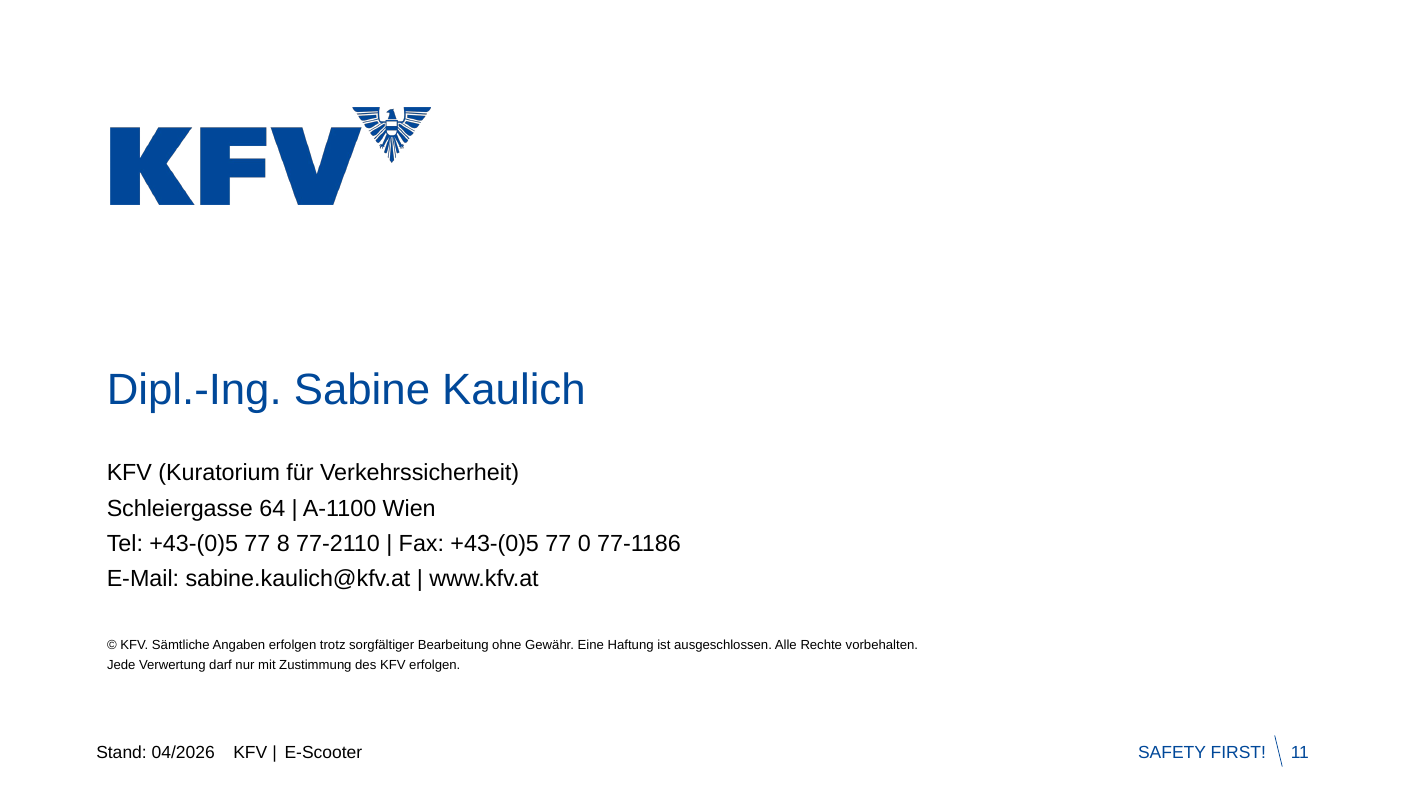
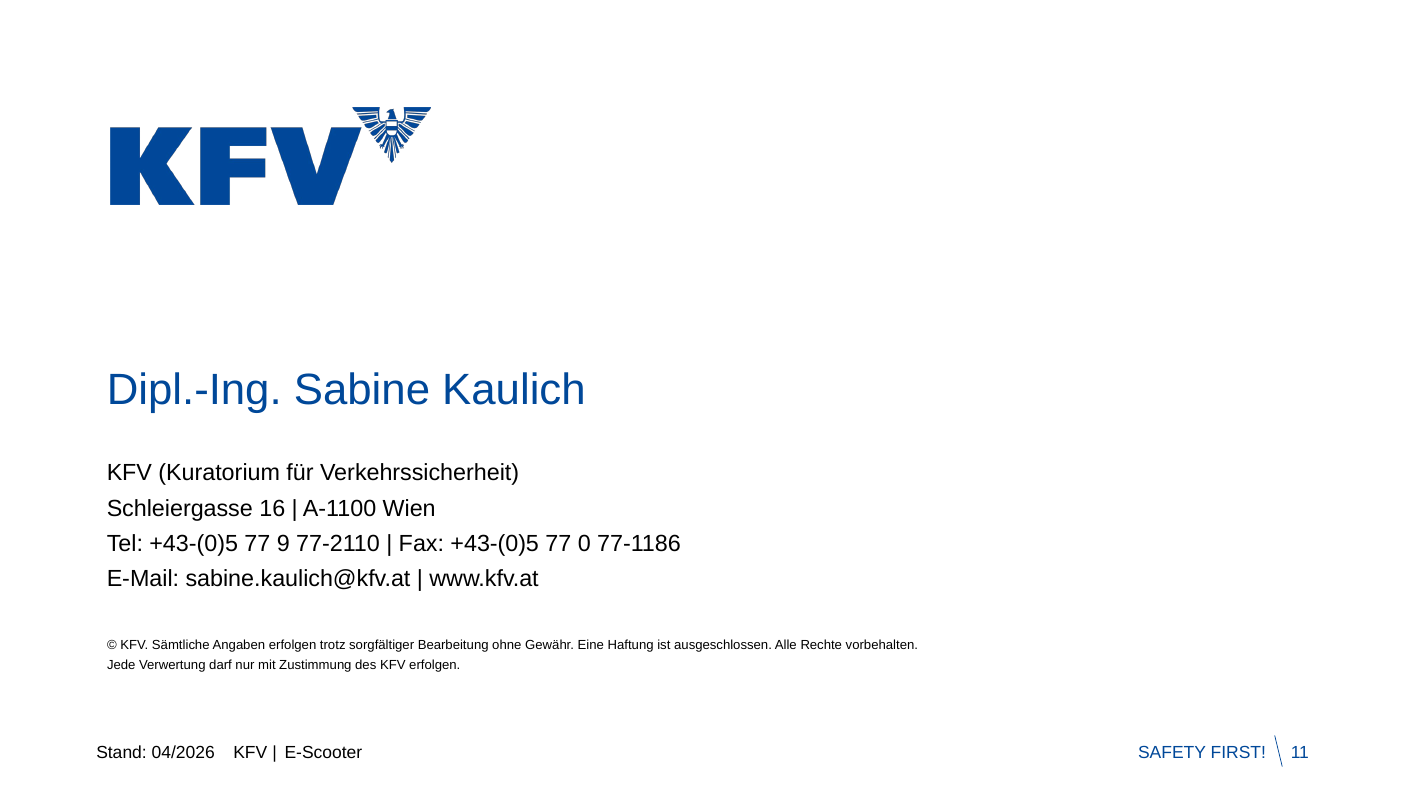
64: 64 -> 16 (272, 508)
8: 8 -> 9 (283, 543)
